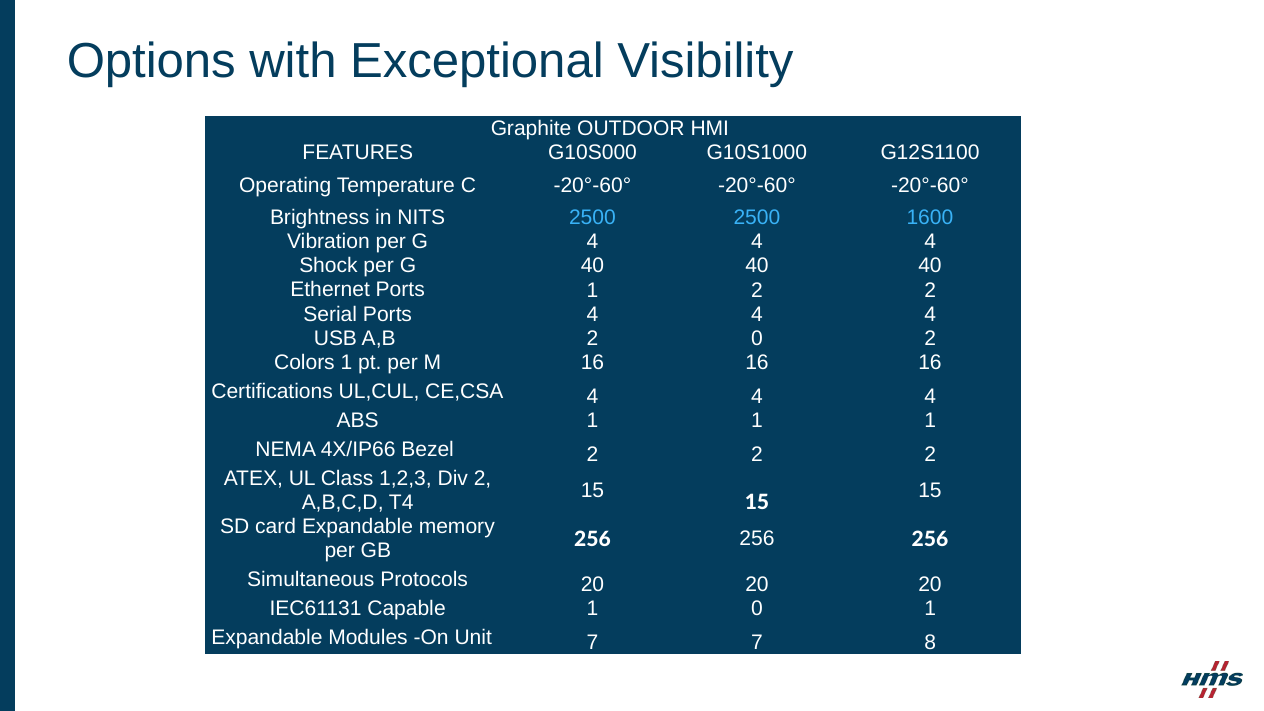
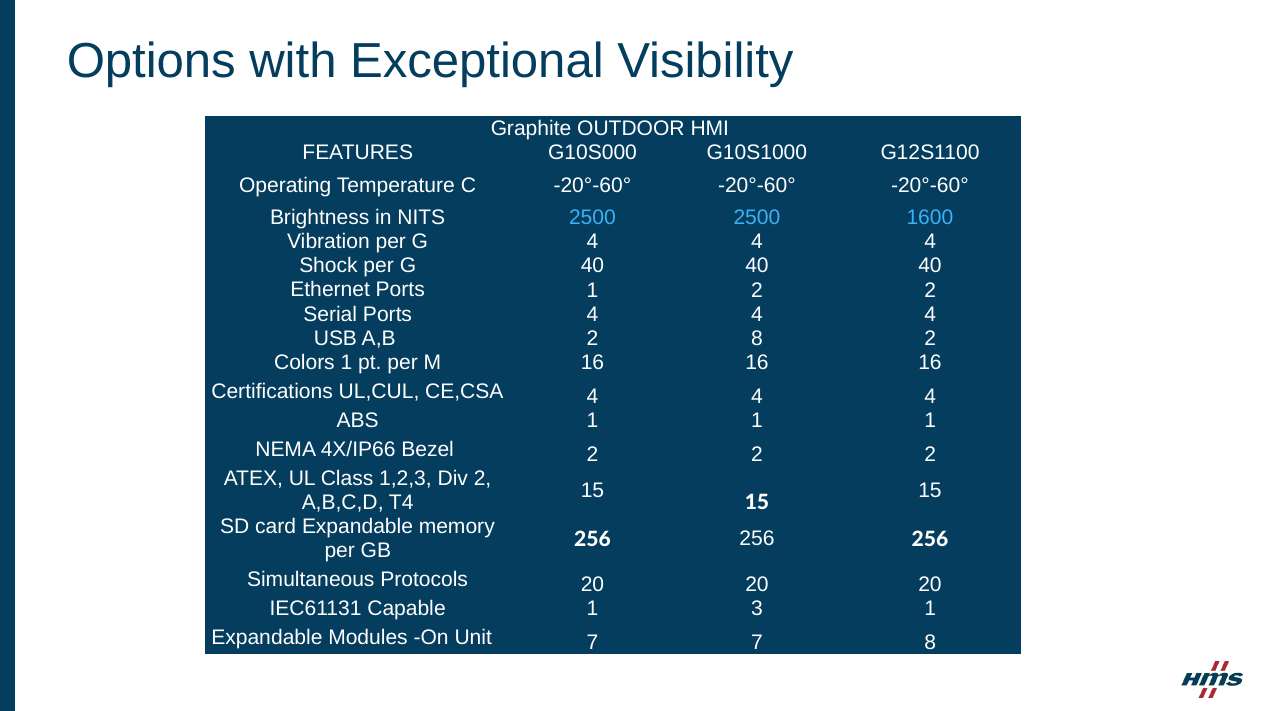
2 0: 0 -> 8 (757, 339)
1 0: 0 -> 3 (757, 609)
